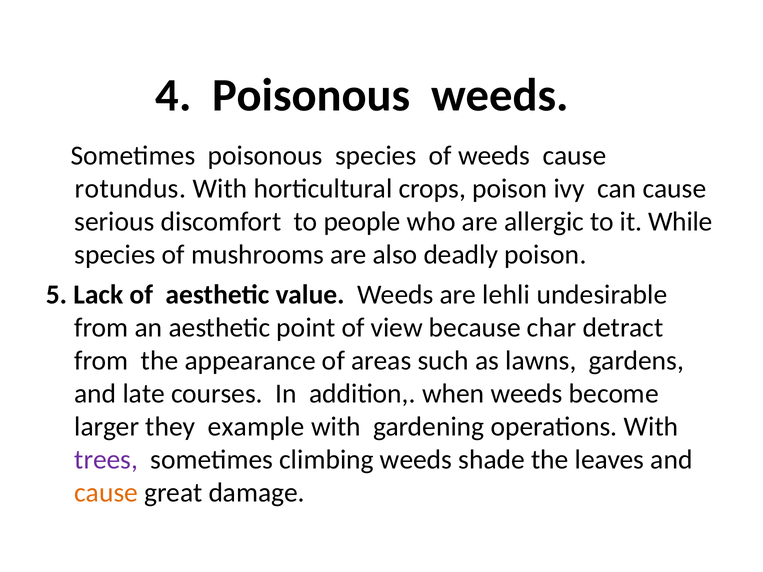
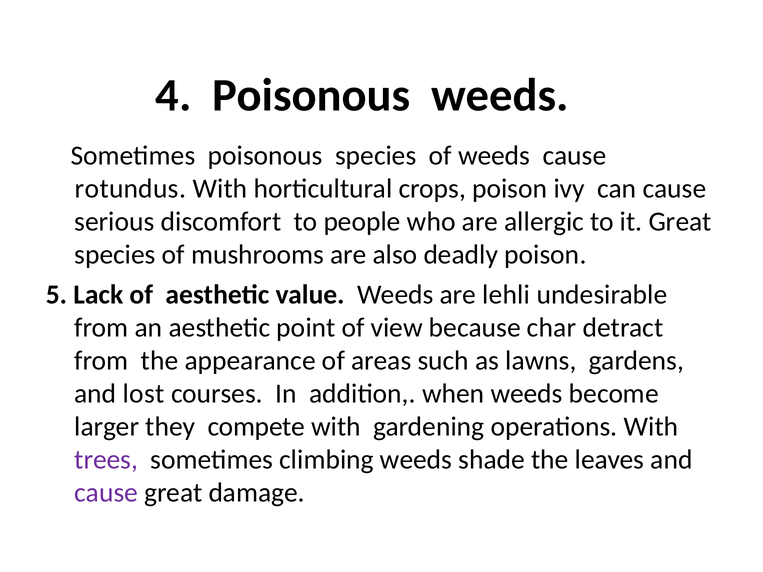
it While: While -> Great (680, 222)
late: late -> lost (144, 394)
example: example -> compete (256, 427)
cause colour: orange -> purple (106, 493)
